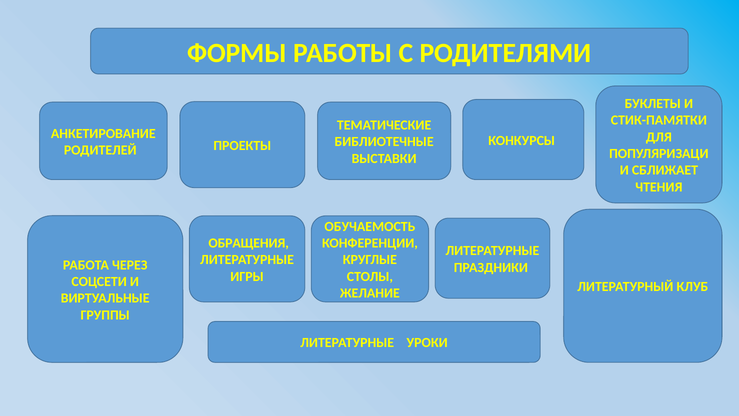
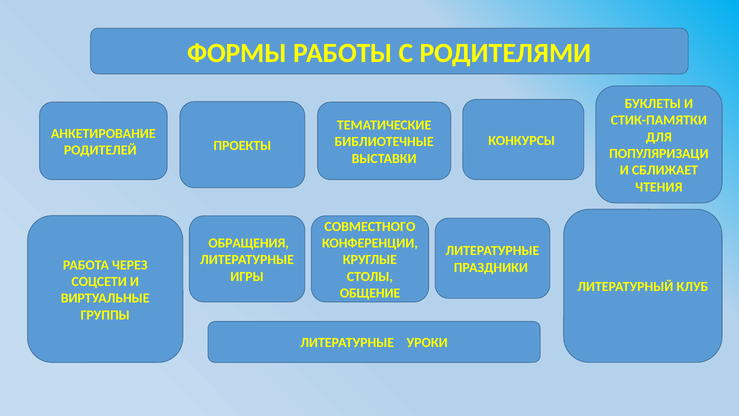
ОБУЧАЕМОСТЬ: ОБУЧАЕМОСТЬ -> СОВМЕСТНОГО (370, 226)
ЖЕЛАНИЕ: ЖЕЛАНИЕ -> ОБЩЕНИЕ (370, 293)
